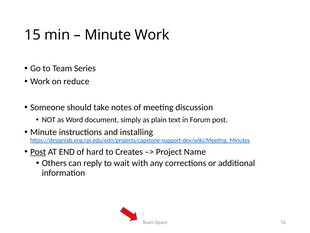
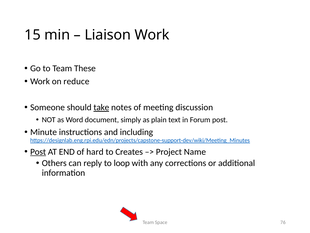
Minute: Minute -> Liaison (108, 35)
Series: Series -> These (85, 68)
take underline: none -> present (101, 107)
installing: installing -> including (136, 132)
wait: wait -> loop (122, 163)
